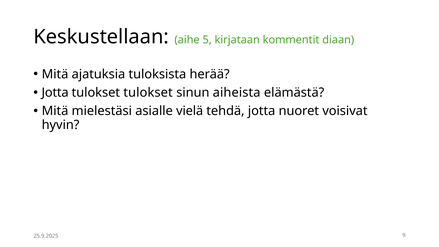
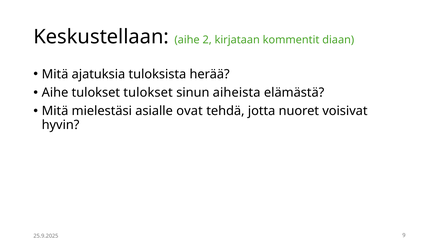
5: 5 -> 2 (207, 40)
Jotta: Jotta -> Aihe (55, 93)
vielä: vielä -> ovat (190, 111)
